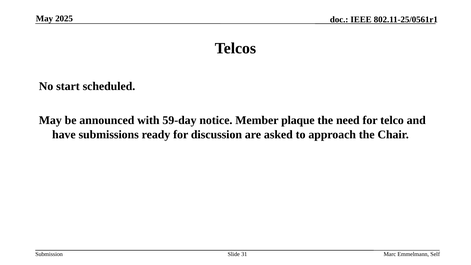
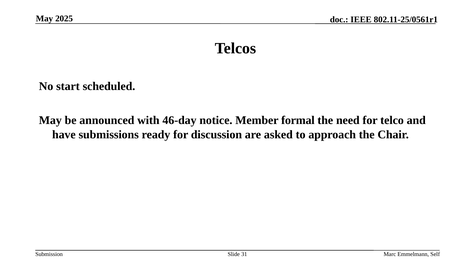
59-day: 59-day -> 46-day (179, 120)
plaque: plaque -> formal (298, 120)
